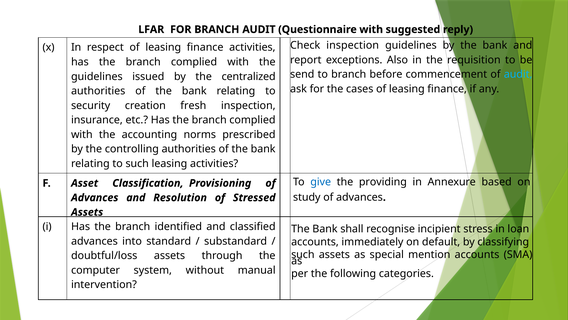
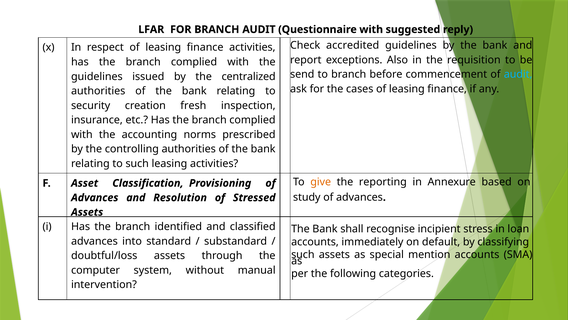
Check inspection: inspection -> accredited (353, 45)
give colour: blue -> orange (321, 182)
providing: providing -> reporting (383, 182)
